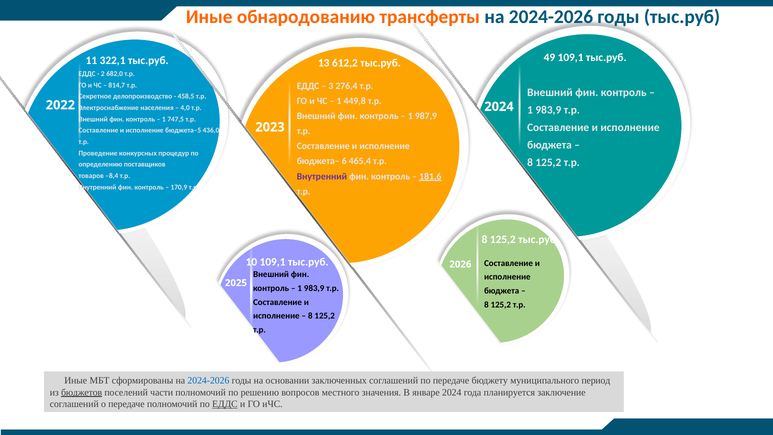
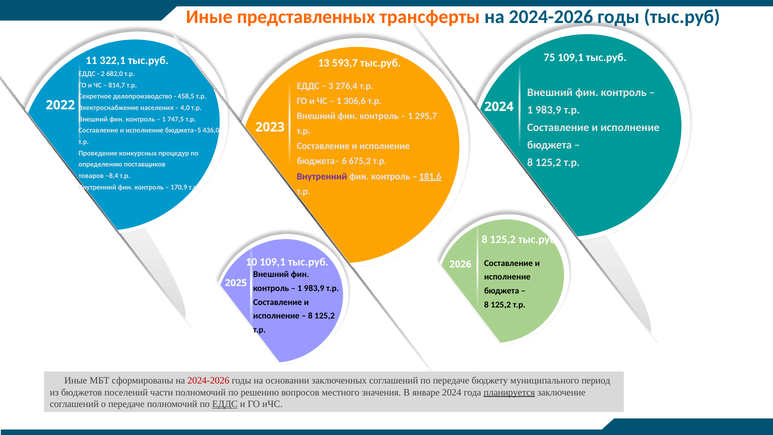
обнародованию: обнародованию -> представленных (306, 17)
612,2: 612,2 -> 593,7 (345, 63)
49: 49 -> 75 (549, 57)
449,8: 449,8 -> 306,6 (355, 101)
987,9: 987,9 -> 295,7 (426, 116)
465,4: 465,4 -> 675,2 (360, 161)
2024-2026 colour: blue -> red (208, 381)
бюджетов underline: present -> none (82, 392)
планируется underline: none -> present (509, 392)
